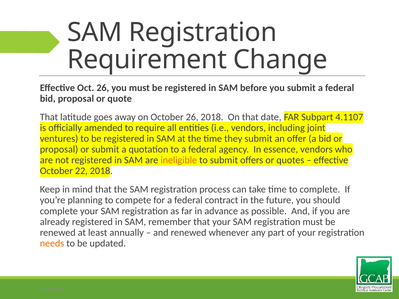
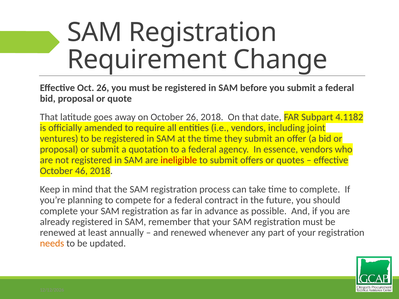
4.1107: 4.1107 -> 4.1182 (349, 117)
ineligible colour: orange -> red (179, 160)
22: 22 -> 46 (81, 171)
